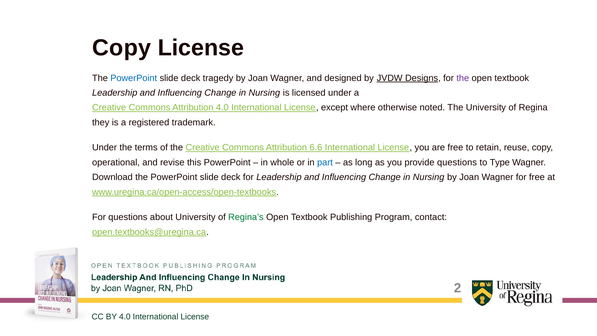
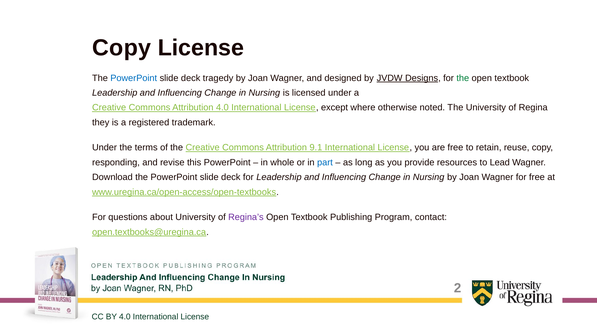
the colour: purple -> green (463, 78)
6.6: 6.6 -> 9.1 (316, 148)
operational: operational -> responding (116, 162)
provide questions: questions -> resources (457, 162)
Type: Type -> Lead (500, 162)
Regina’s colour: green -> purple (246, 217)
